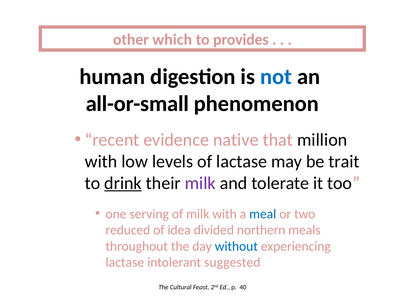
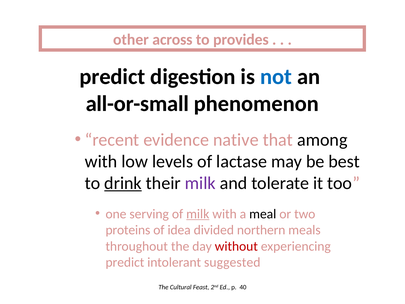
which: which -> across (172, 40)
human: human -> predict (112, 77)
million: million -> among (322, 140)
trait: trait -> best (344, 161)
milk underline: none -> present (198, 214)
meal colour: blue -> black (263, 214)
reduced: reduced -> proteins (128, 230)
without colour: blue -> red (236, 246)
lactase: lactase -> predict (125, 262)
